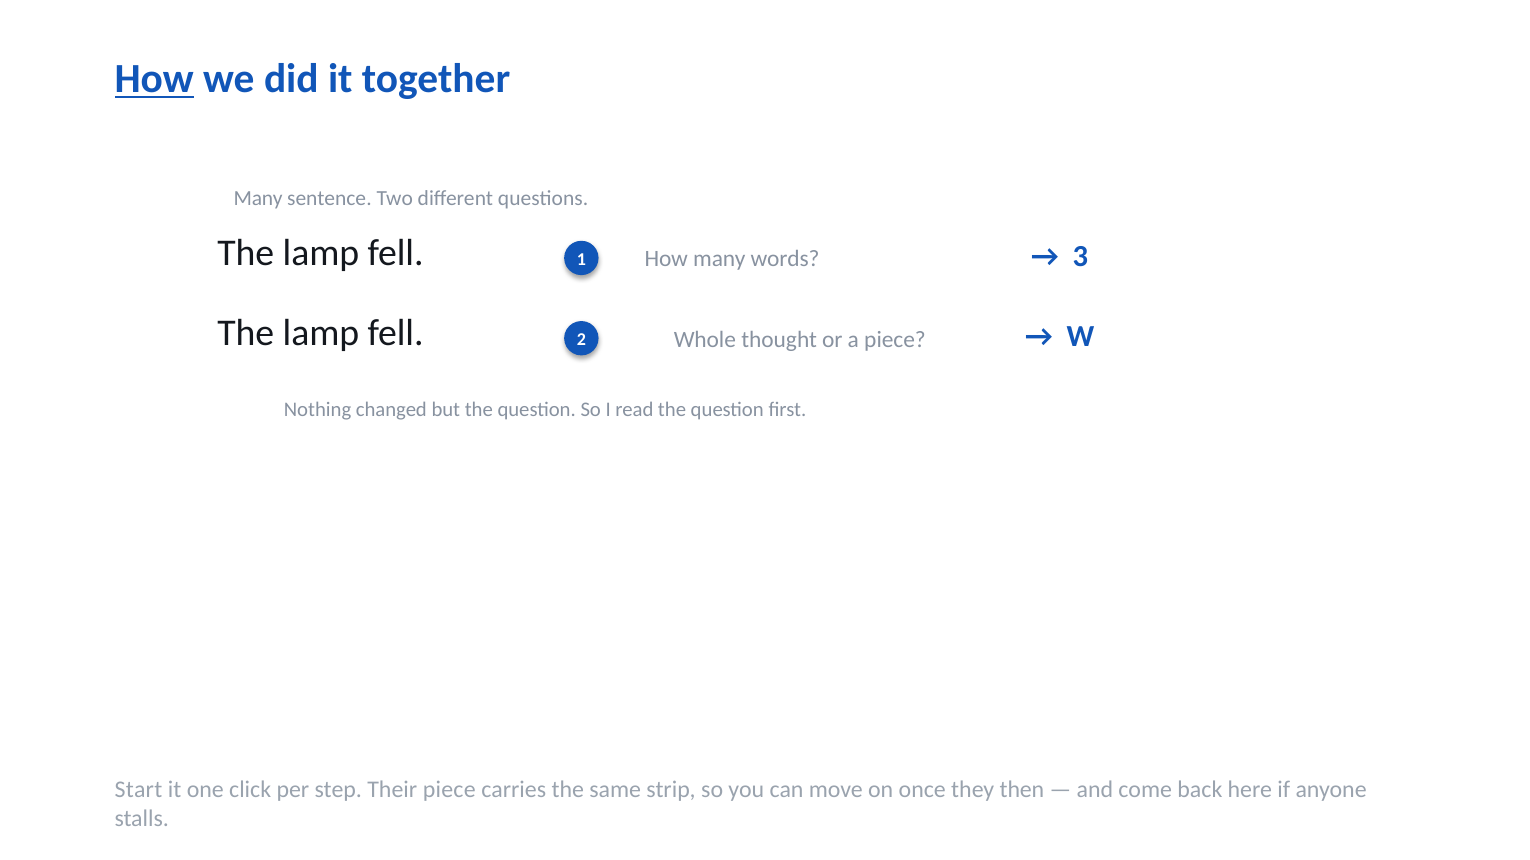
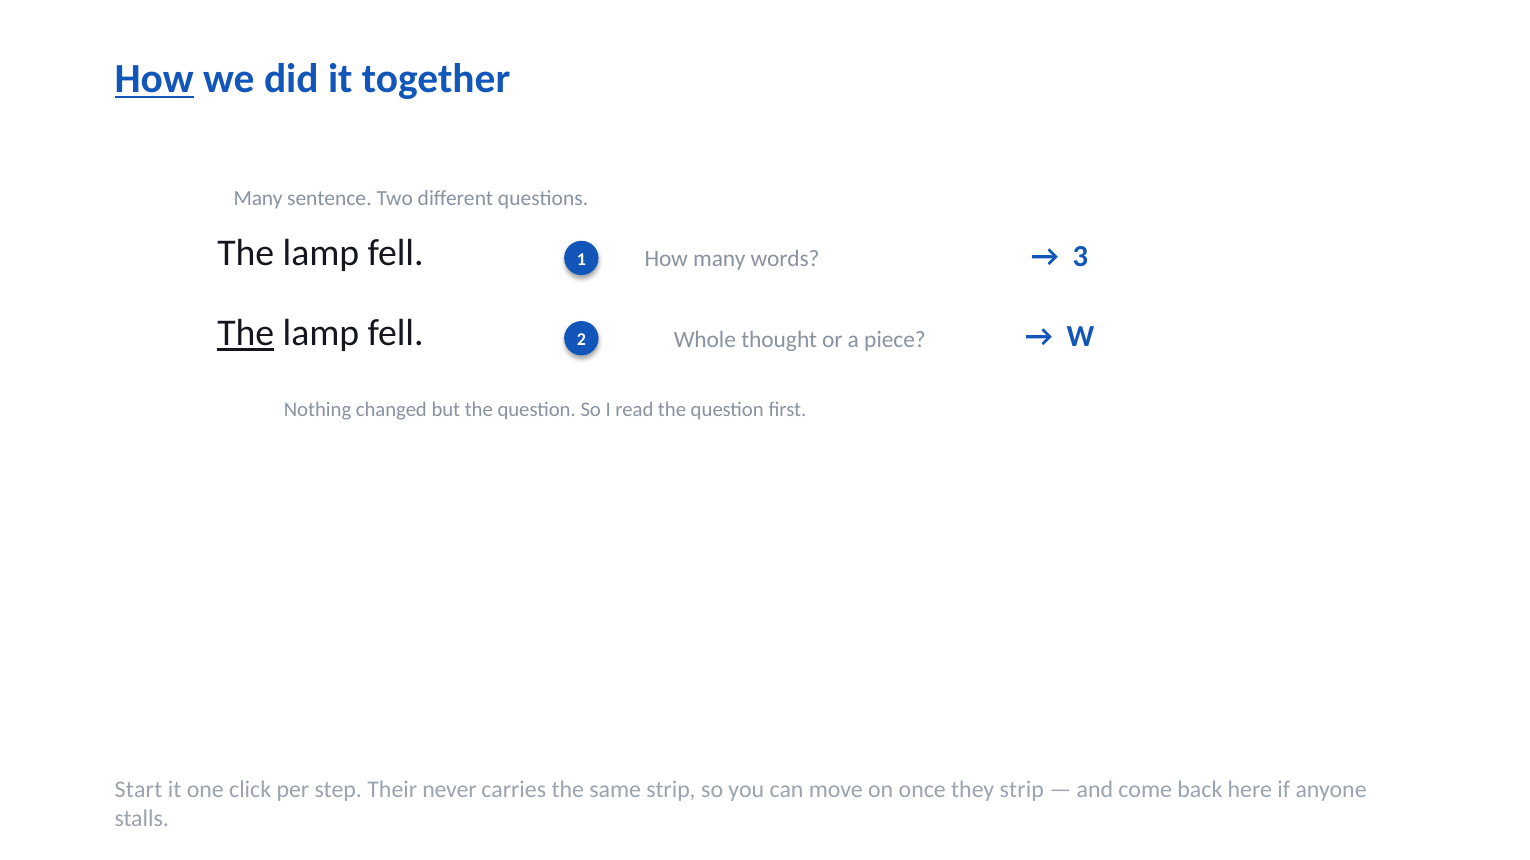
The underline: none -> present (246, 333)
Their piece: piece -> never (449, 790)
they then: then -> strip (1022, 790)
